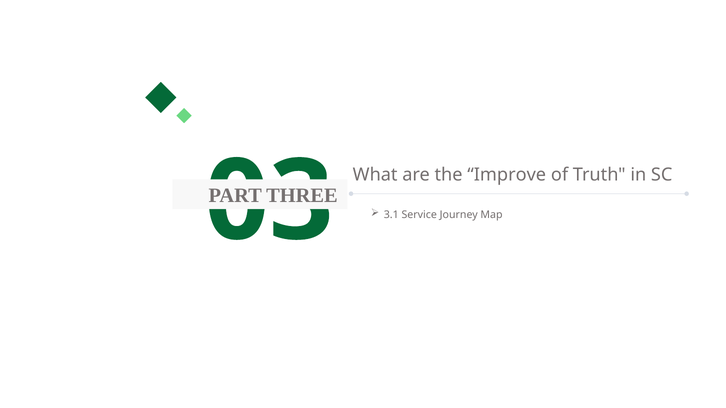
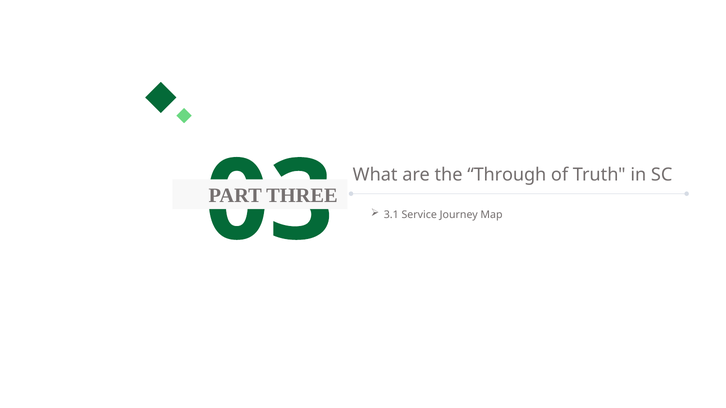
Improve: Improve -> Through (507, 175)
